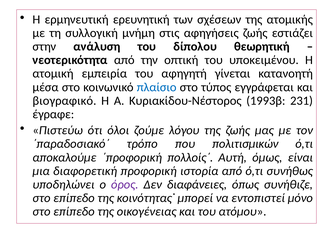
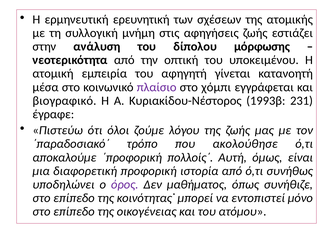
θεωρητική: θεωρητική -> μόρφωσης (262, 47)
πλαίσιο colour: blue -> purple (157, 87)
τύπος: τύπος -> χόμπι (216, 87)
πολιτισμικών: πολιτισμικών -> ακολούθησε (245, 144)
διαφάνειες: διαφάνειες -> μαθήματος (197, 184)
